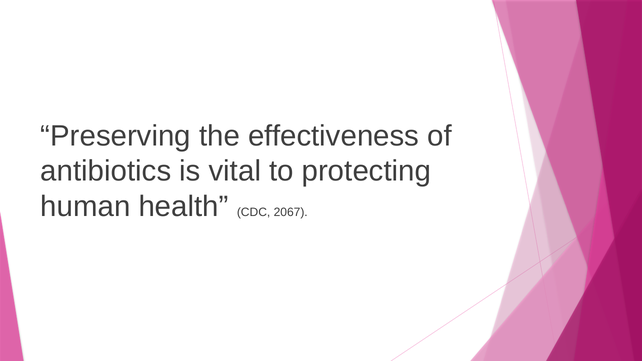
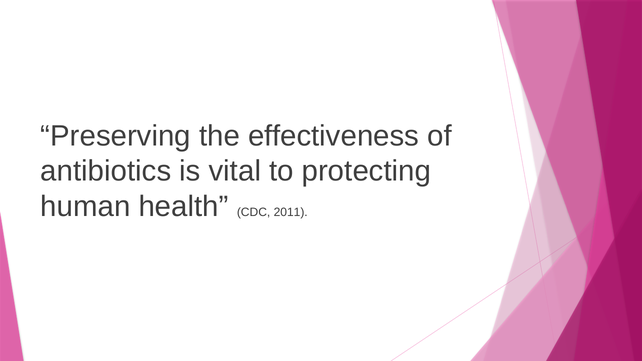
2067: 2067 -> 2011 (291, 212)
